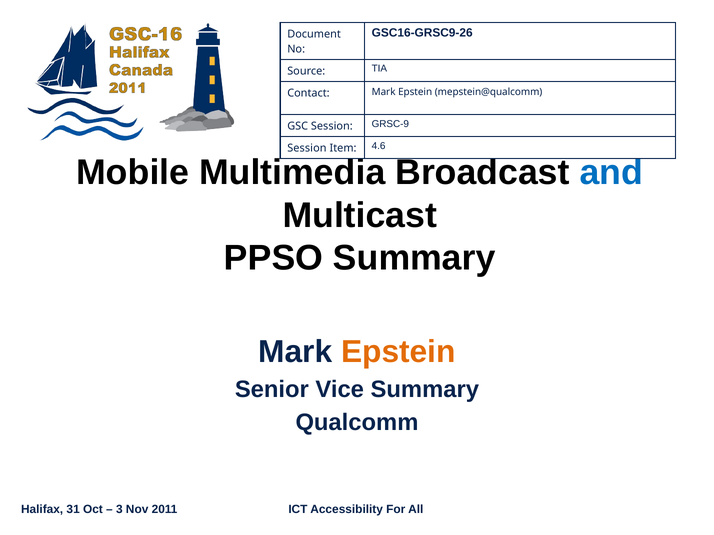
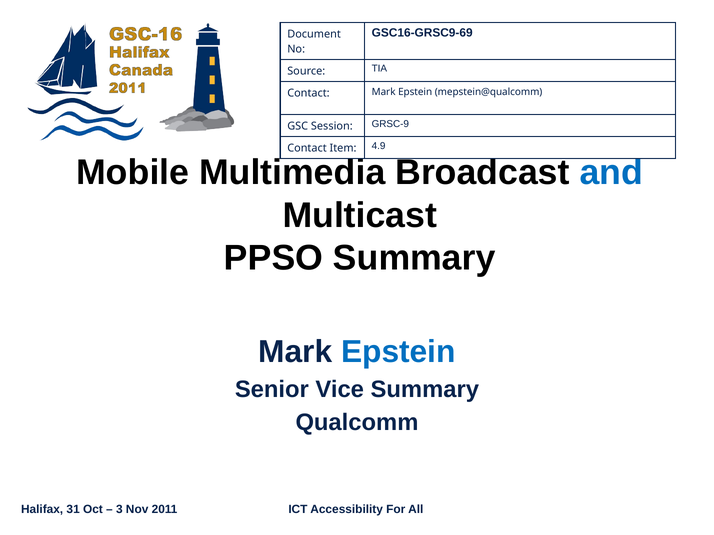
GSC16-GRSC9-26: GSC16-GRSC9-26 -> GSC16-GRSC9-69 (422, 33)
Session: Session -> Contact (307, 148)
4.6: 4.6 -> 4.9 (379, 146)
Epstein colour: orange -> blue (398, 352)
